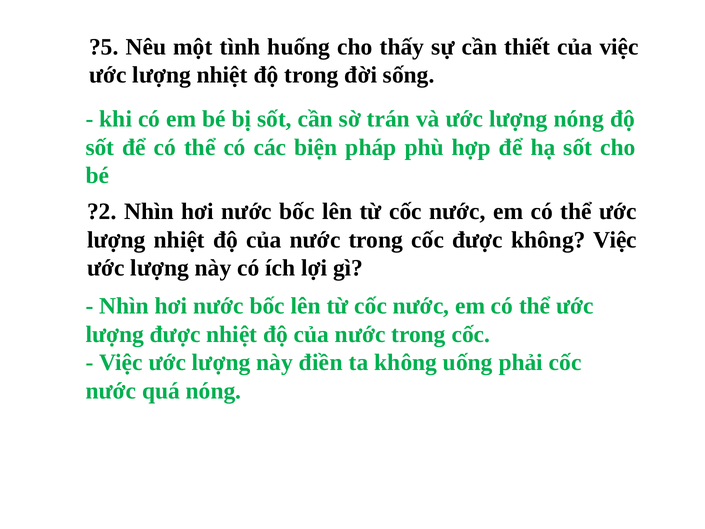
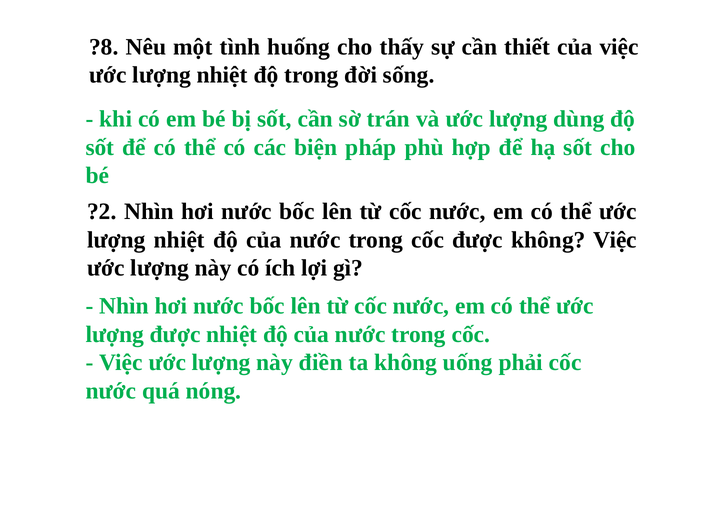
?5: ?5 -> ?8 (104, 47)
lượng nóng: nóng -> dùng (579, 119)
